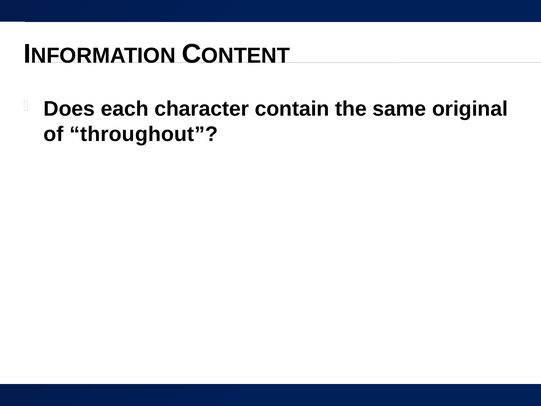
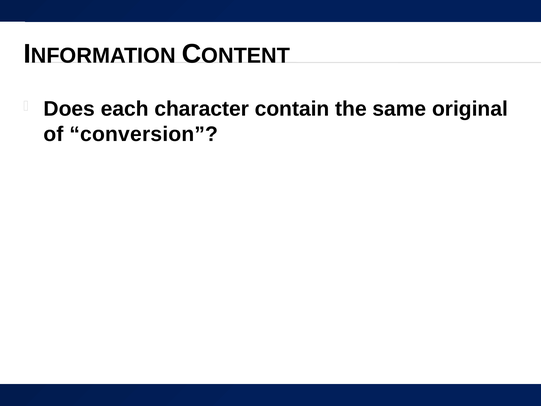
throughout: throughout -> conversion (144, 134)
